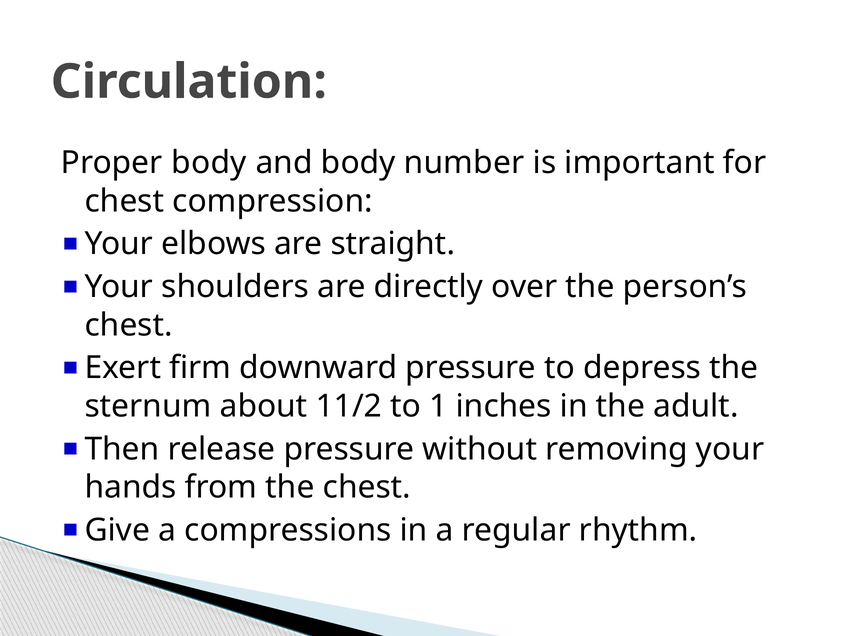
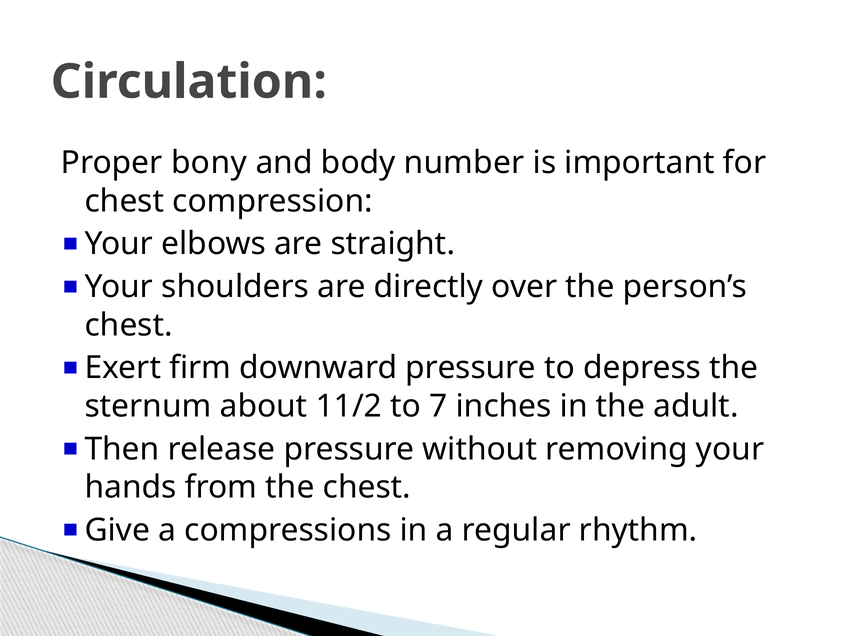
Proper body: body -> bony (209, 163)
1: 1 -> 7 (438, 406)
